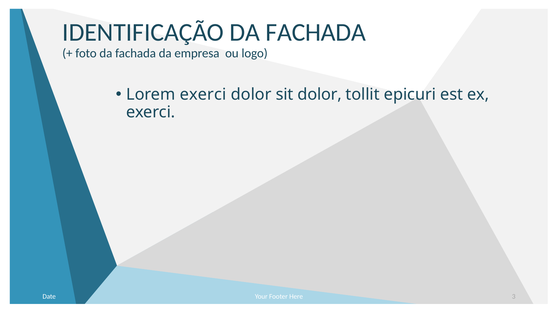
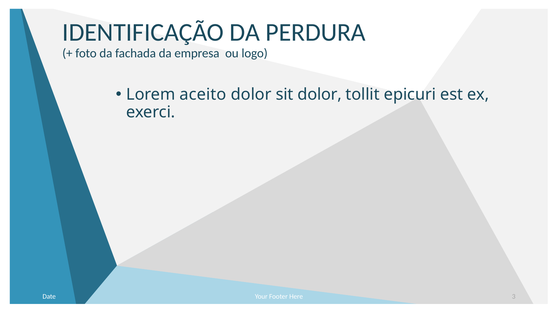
IDENTIFICAÇÃO DA FACHADA: FACHADA -> PERDURA (316, 32)
Lorem exerci: exerci -> aceito (203, 94)
